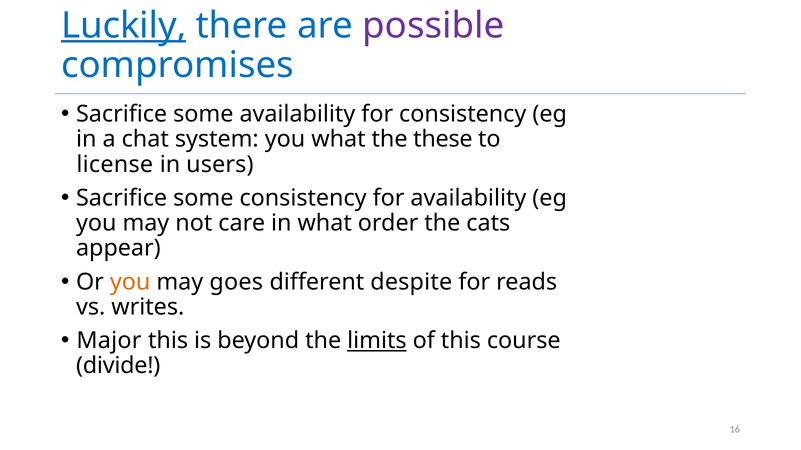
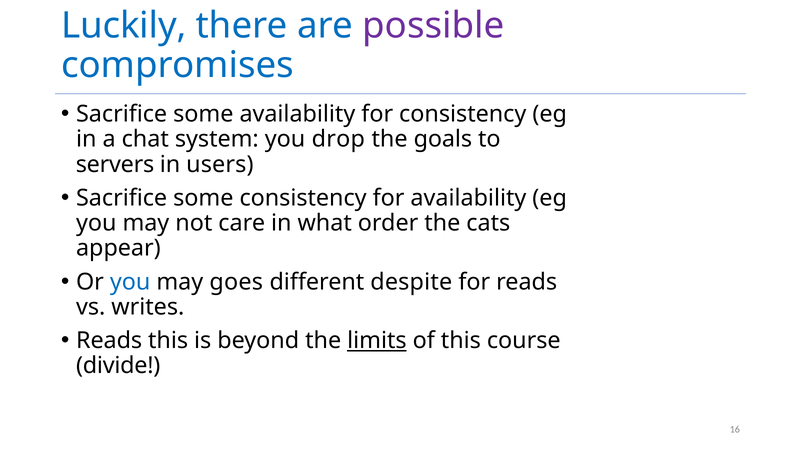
Luckily underline: present -> none (124, 26)
you what: what -> drop (338, 139)
these: these -> goals (443, 139)
license: license -> servers (115, 165)
you colour: orange -> blue (130, 282)
Major: Major -> Reads (109, 341)
